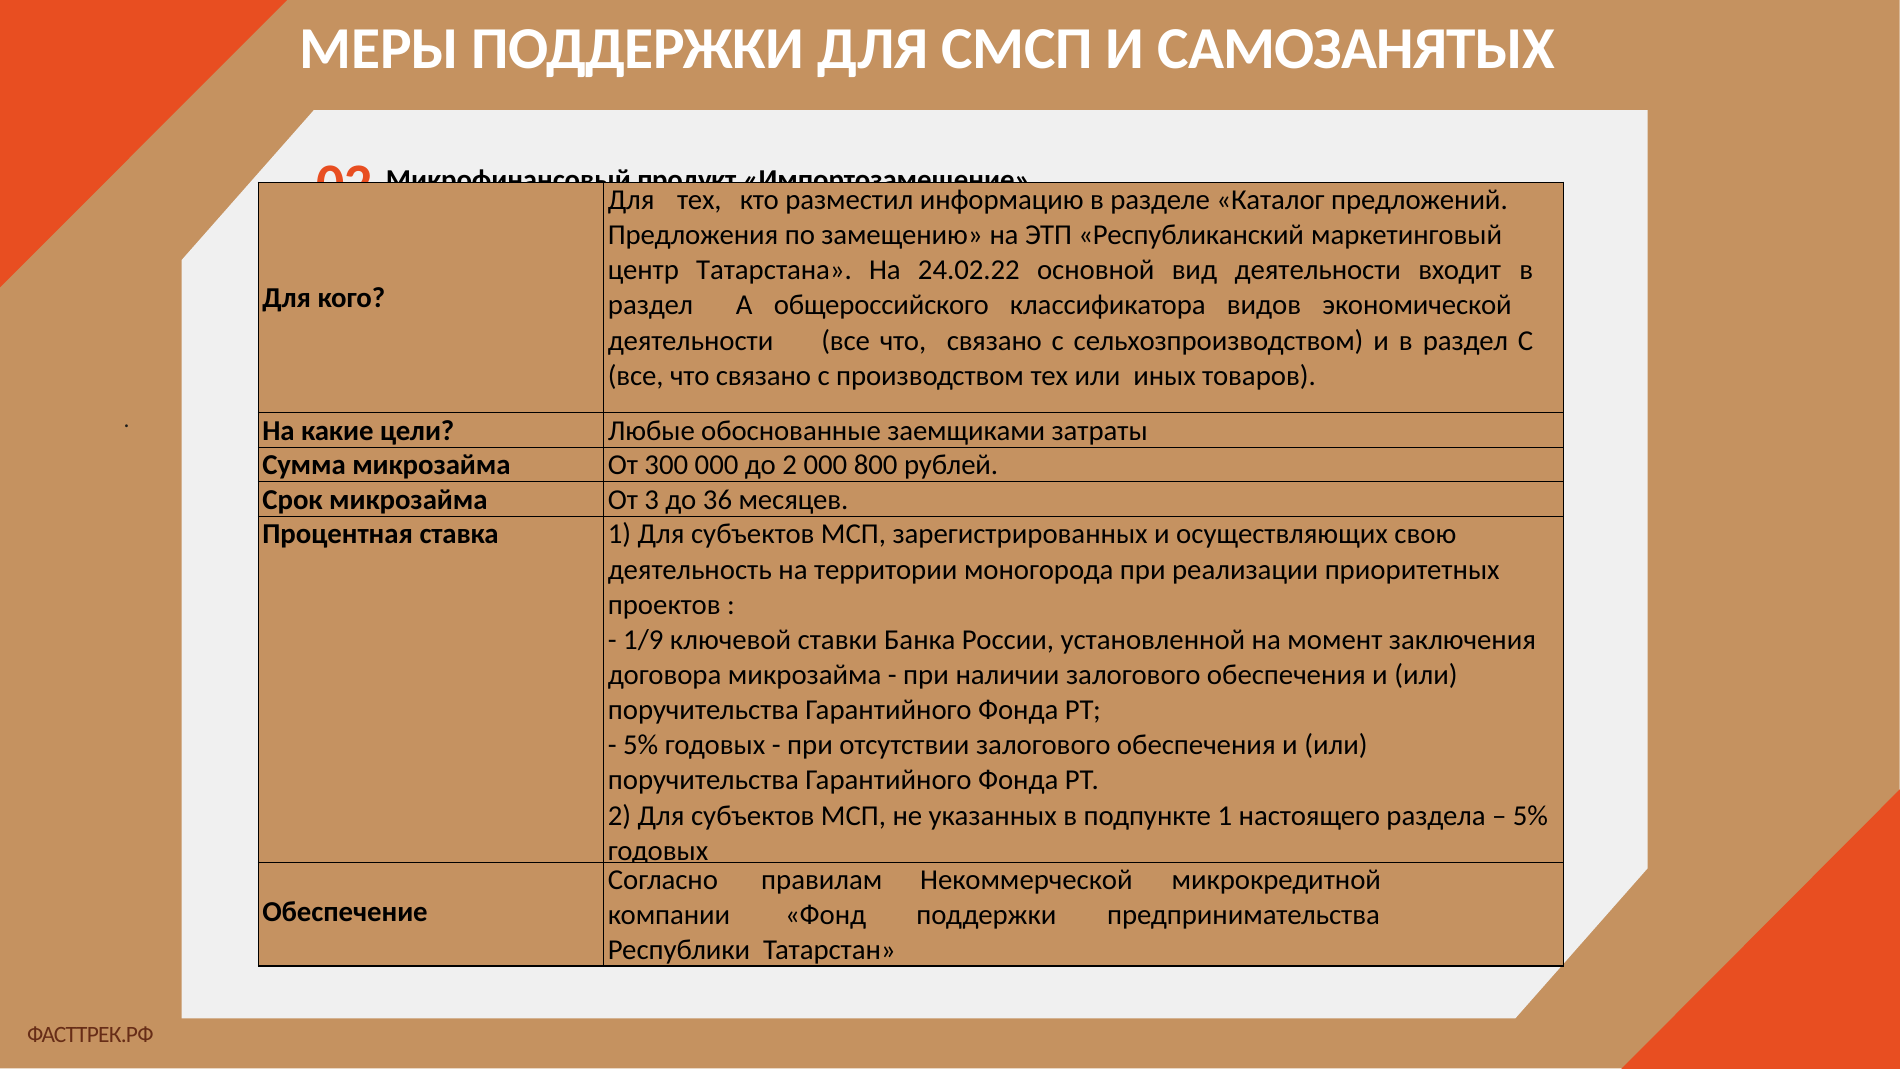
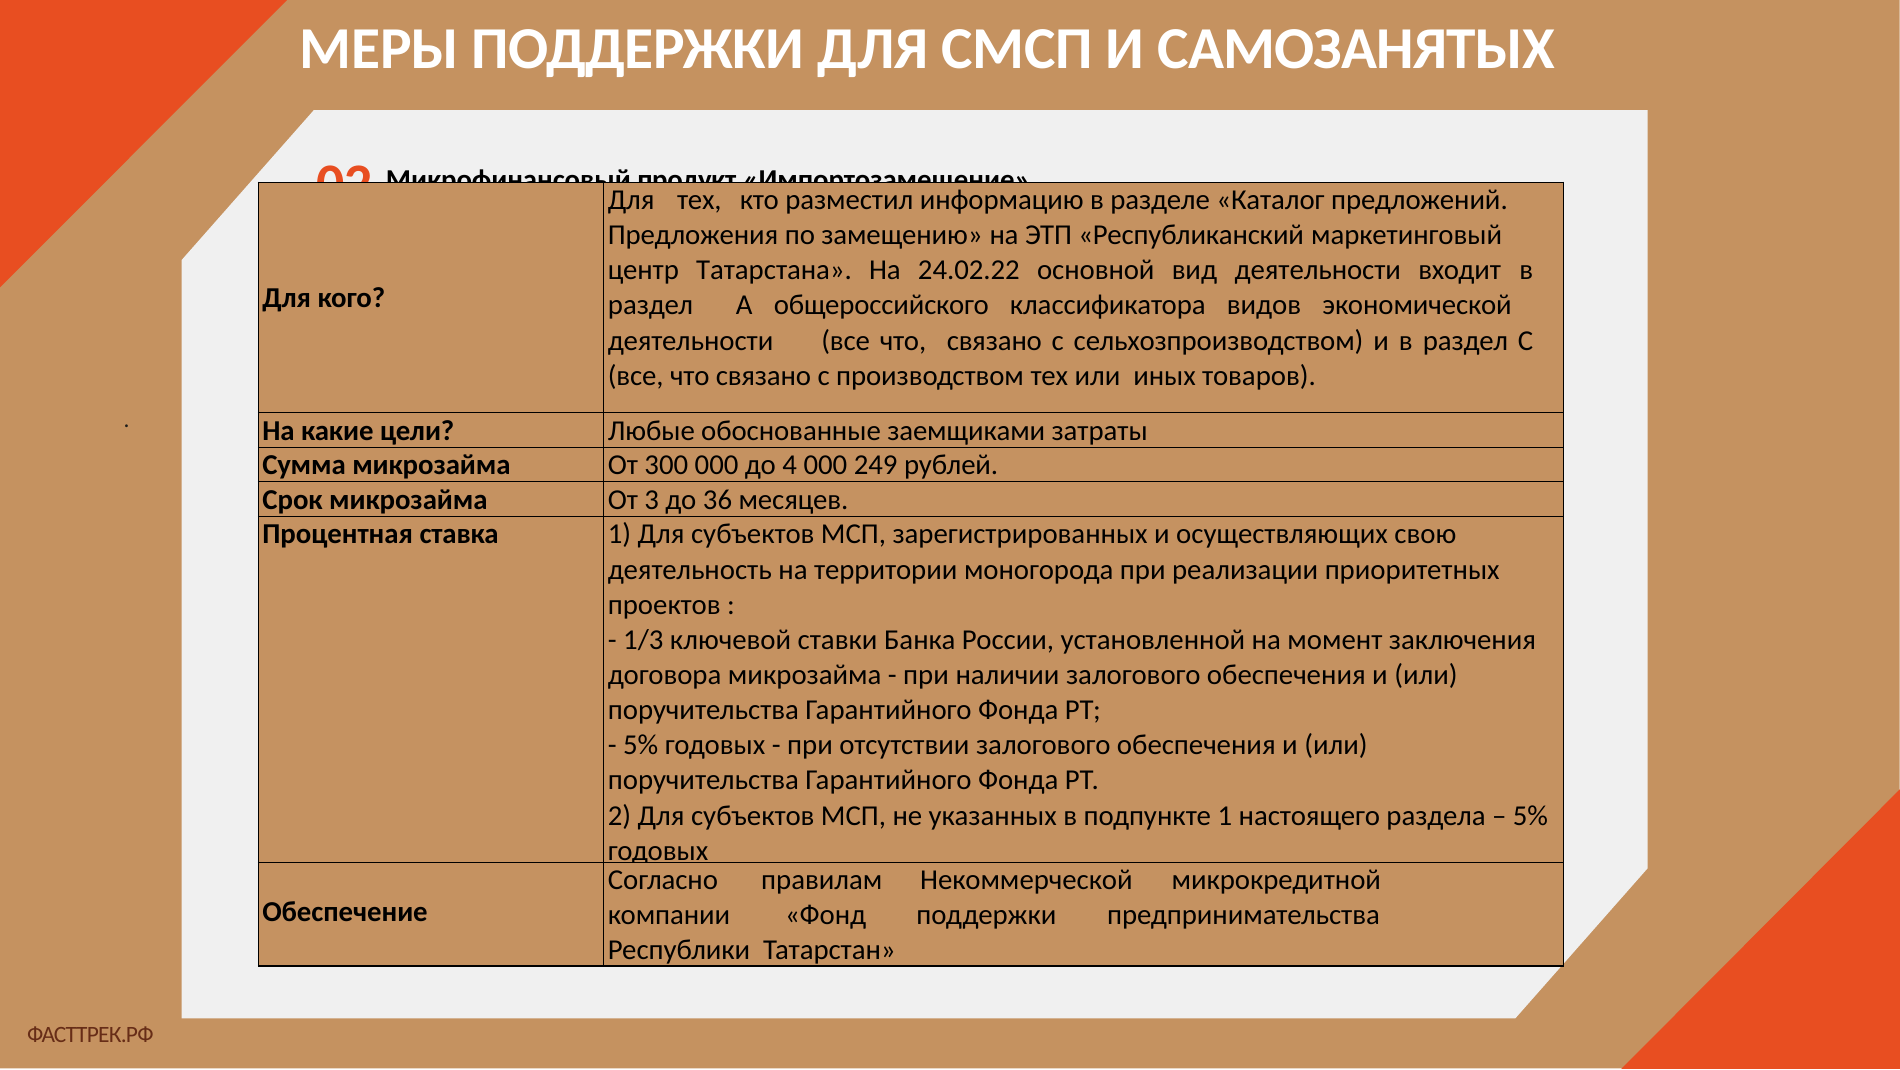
до 2: 2 -> 4 (790, 465)
800: 800 -> 249 (876, 465)
1/9: 1/9 -> 1/3 (643, 640)
